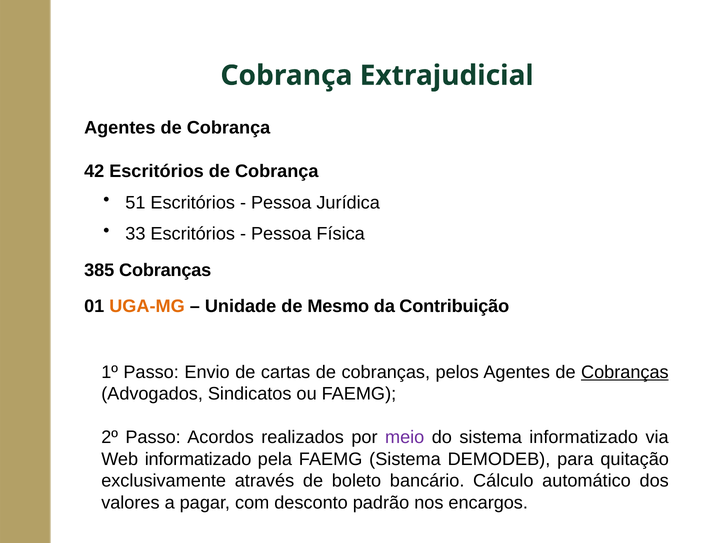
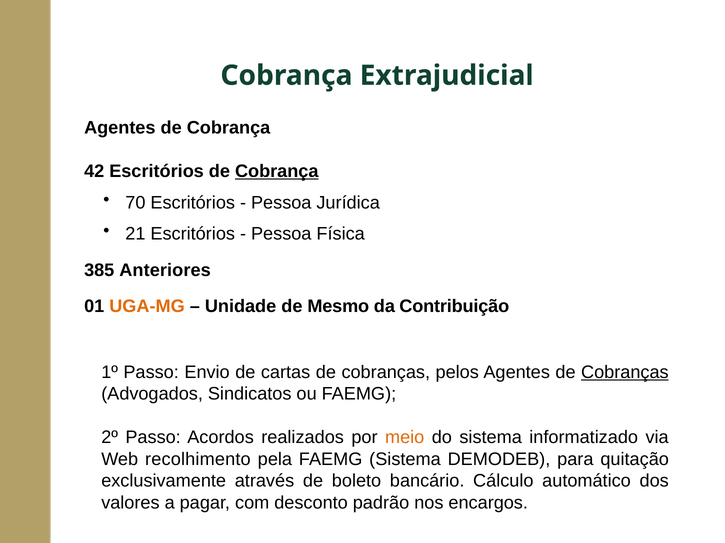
Cobrança underline: none -> present (277, 171)
51: 51 -> 70 (135, 203)
33: 33 -> 21 (135, 234)
385 Cobranças: Cobranças -> Anteriores (165, 270)
meio colour: purple -> orange (405, 438)
Web informatizado: informatizado -> recolhimento (198, 460)
